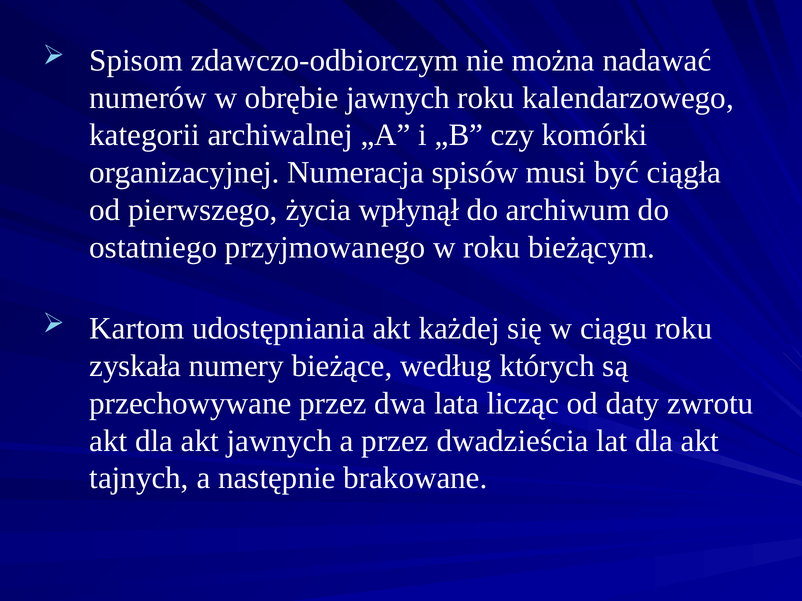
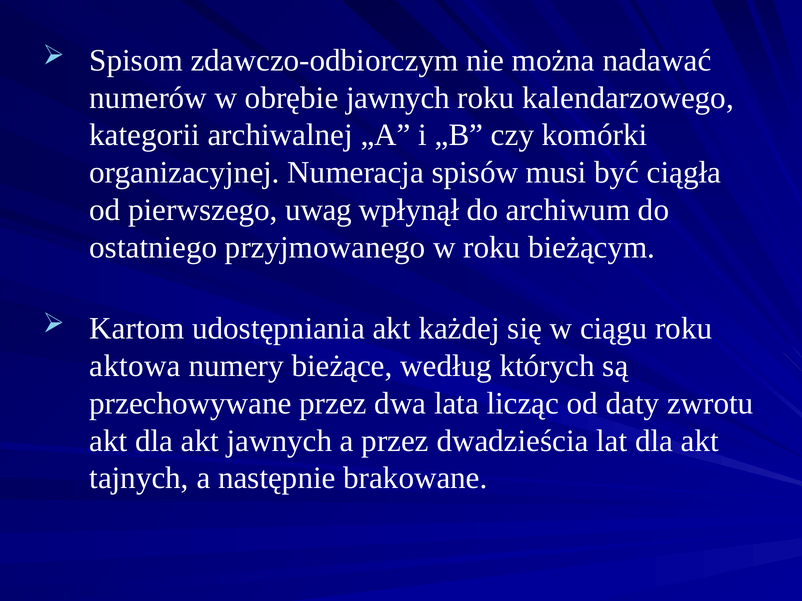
życia: życia -> uwag (319, 210)
zyskała: zyskała -> aktowa (135, 366)
